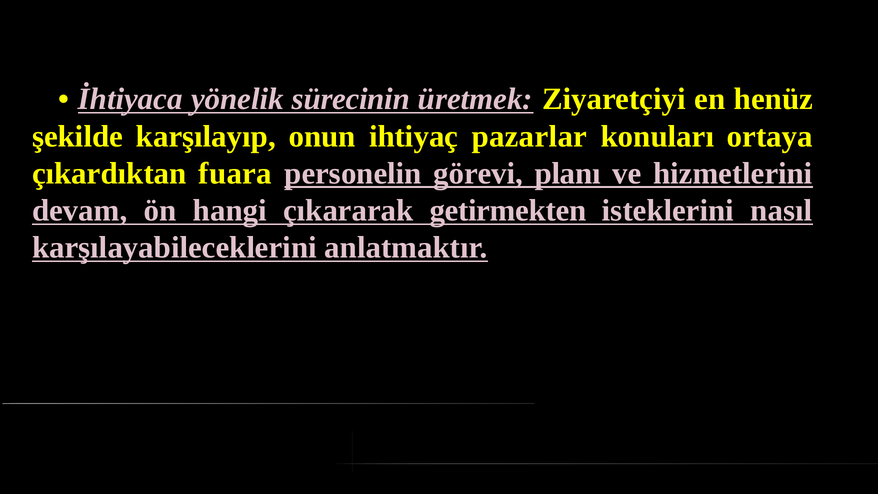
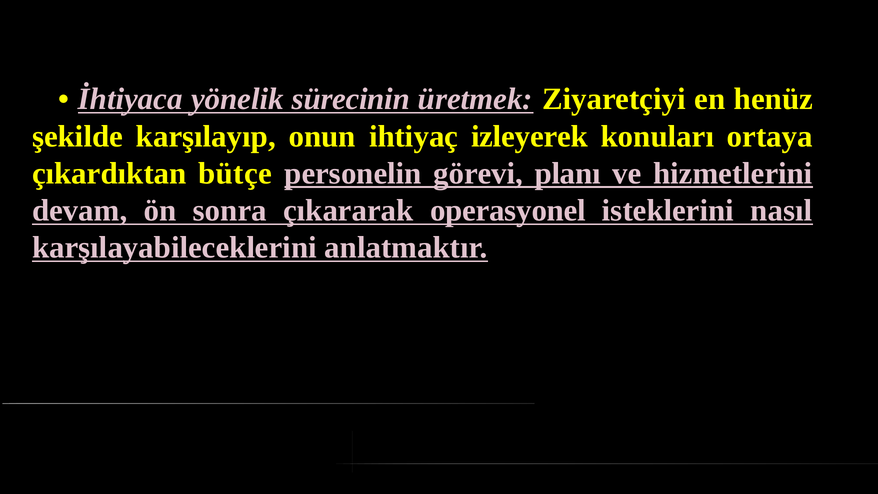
pazarlar: pazarlar -> izleyerek (530, 136)
fuara: fuara -> bütçe (235, 173)
hangi: hangi -> sonra (230, 210)
getirmekten: getirmekten -> operasyonel (508, 210)
